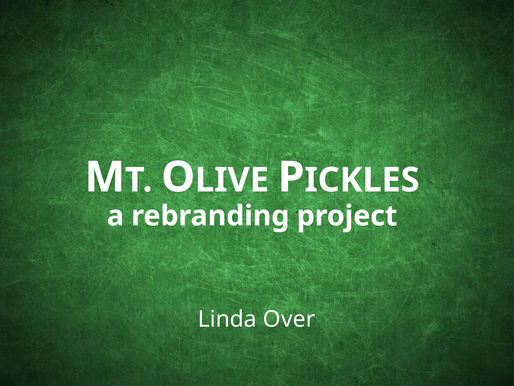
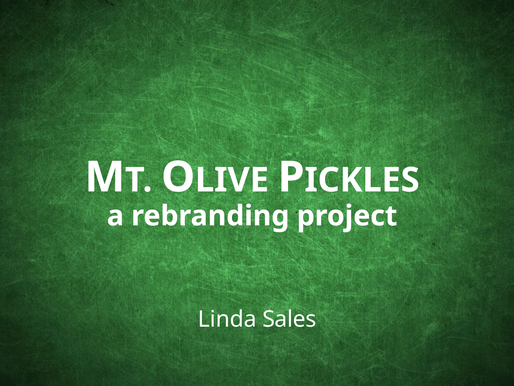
Over: Over -> Sales (289, 319)
